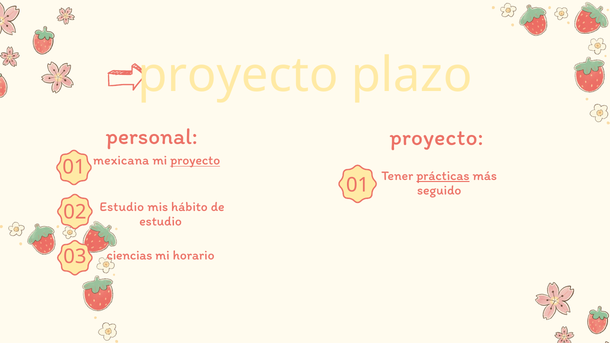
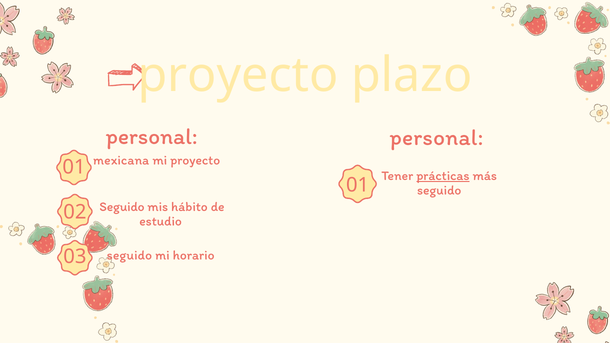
personal proyecto: proyecto -> personal (436, 138)
proyecto underline: present -> none (195, 161)
Estudio: Estudio -> Seguido (122, 207)
ciencias: ciencias -> seguido (129, 255)
